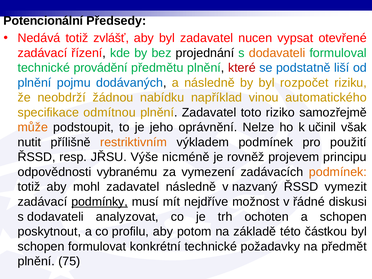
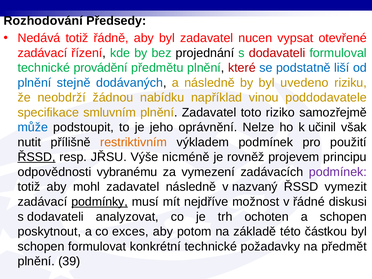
Potencionální: Potencionální -> Rozhodování (43, 21)
zvlášť: zvlášť -> řádně (111, 38)
dodavateli colour: orange -> red (277, 53)
pojmu: pojmu -> stejně (74, 83)
rozpočet: rozpočet -> uvedeno (304, 83)
automatického: automatického -> poddodavatele (326, 98)
odmítnou: odmítnou -> smluvním (110, 113)
může colour: orange -> blue (33, 127)
ŘSSD underline: none -> present (37, 157)
podmínek colour: orange -> purple (338, 172)
profilu: profilu -> exces (130, 232)
75: 75 -> 39 (69, 261)
